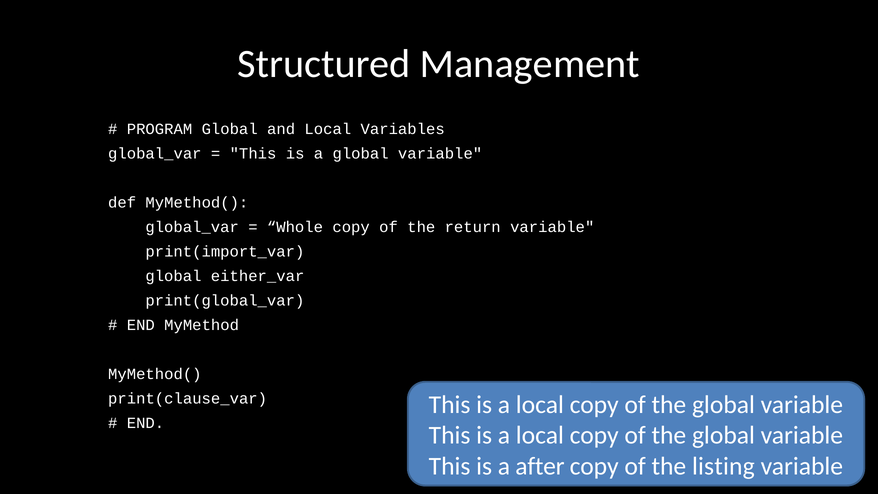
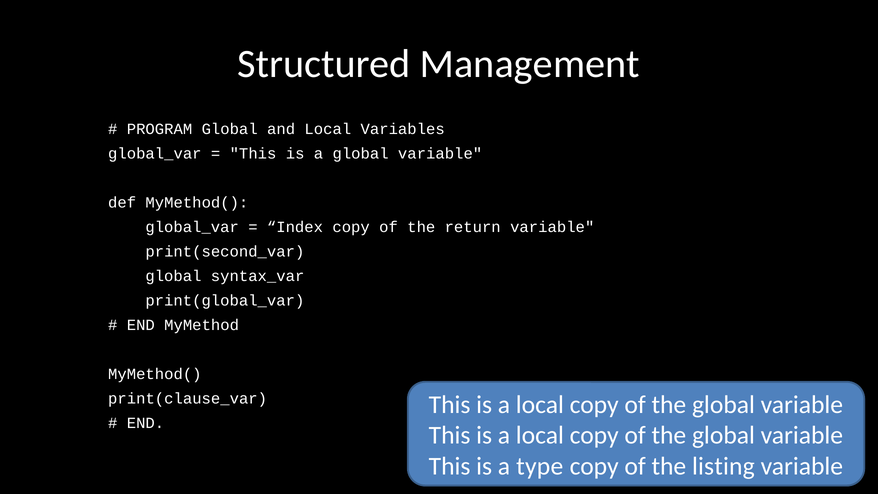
Whole: Whole -> Index (295, 227)
print(import_var: print(import_var -> print(second_var (225, 252)
either_var: either_var -> syntax_var (258, 276)
after: after -> type (540, 466)
